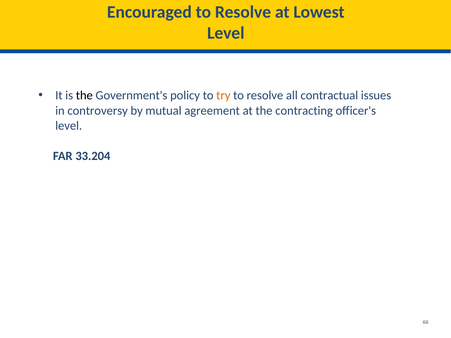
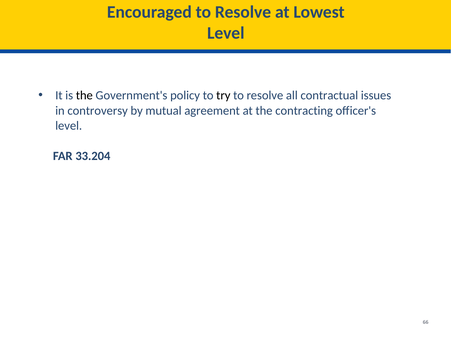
try colour: orange -> black (223, 96)
